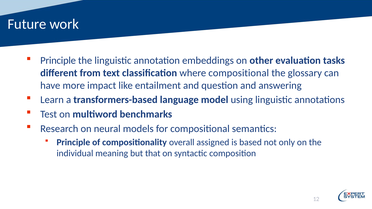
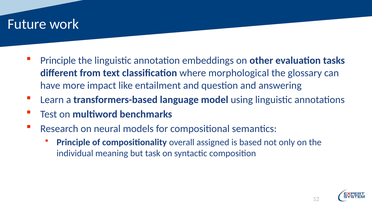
where compositional: compositional -> morphological (239, 73)
that: that -> task (153, 154)
